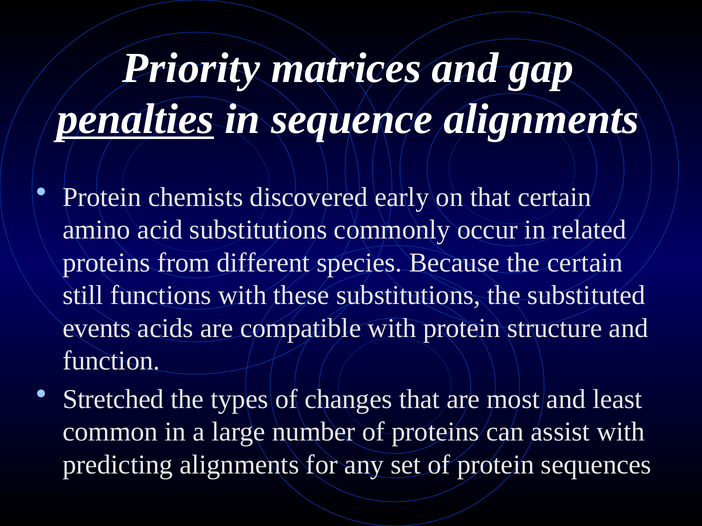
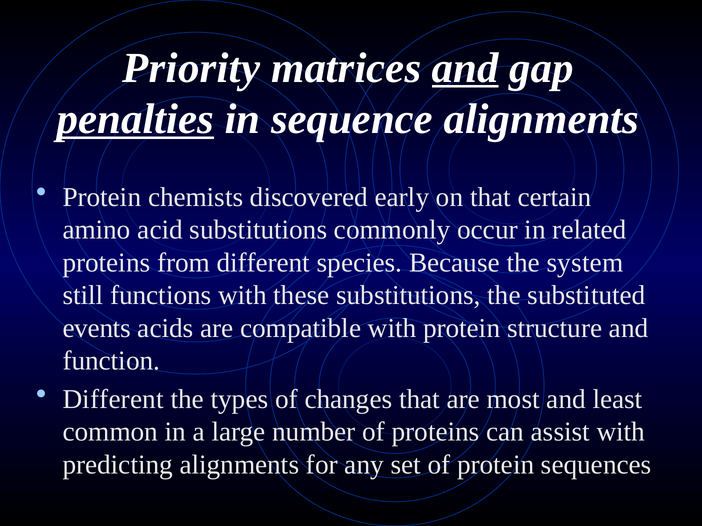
and underline: none -> present (465, 68)
the certain: certain -> system (585, 263)
Stretched: Stretched -> Different (113, 399)
